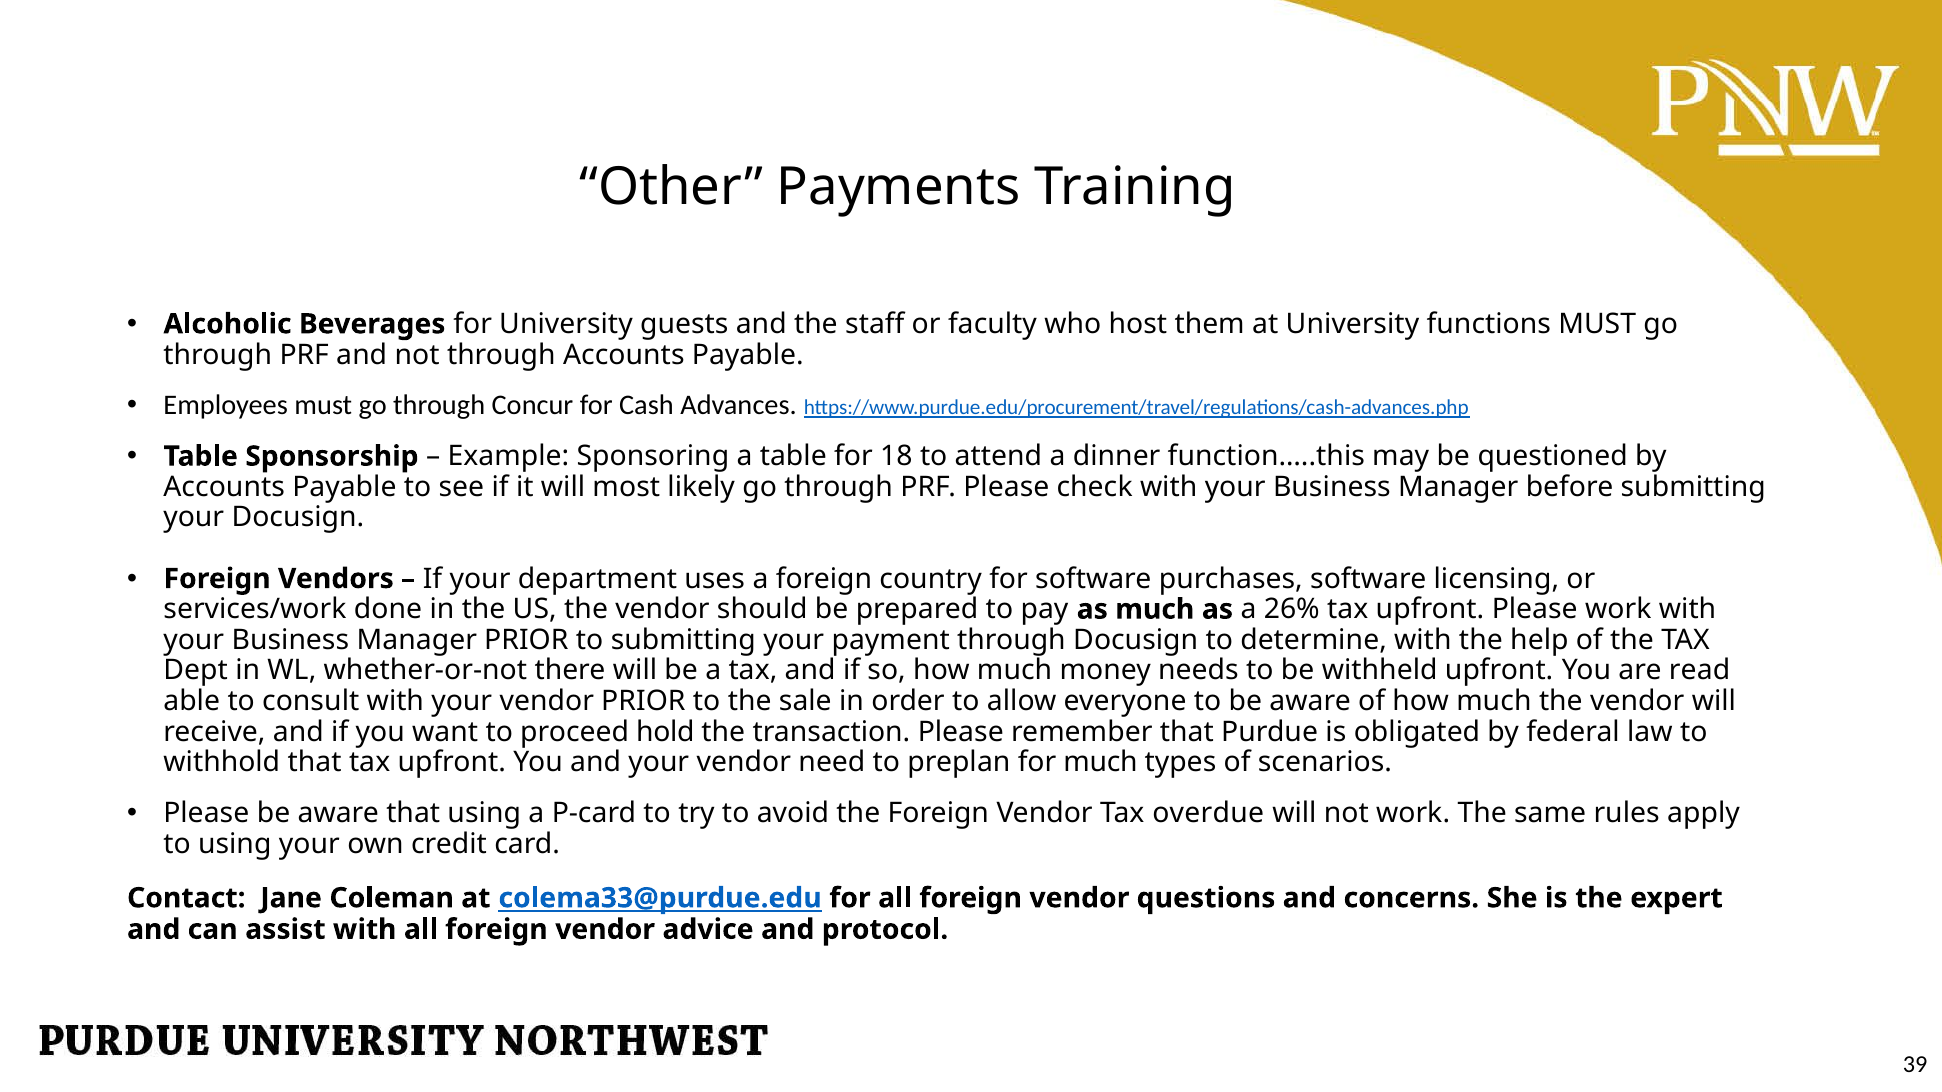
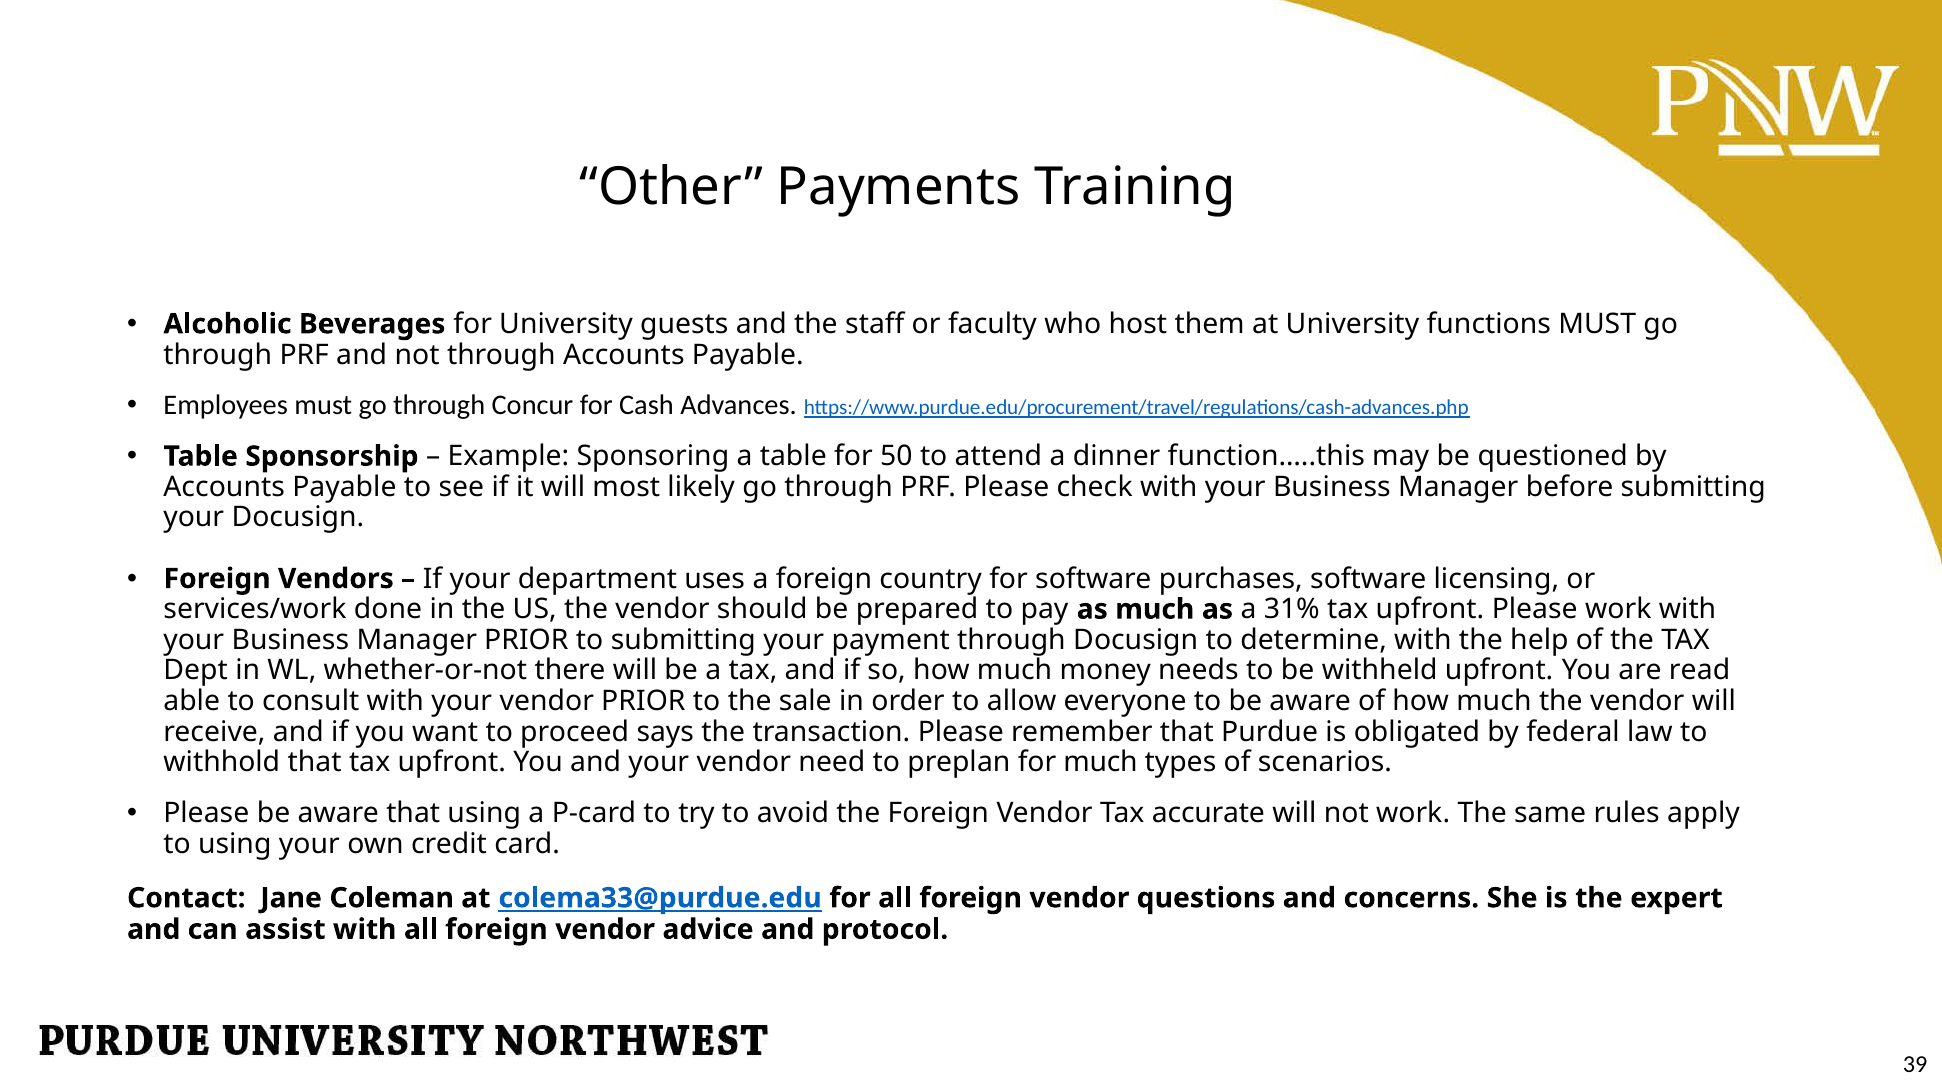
18: 18 -> 50 (896, 456)
26%: 26% -> 31% (1292, 610)
hold: hold -> says (665, 732)
overdue: overdue -> accurate (1208, 814)
